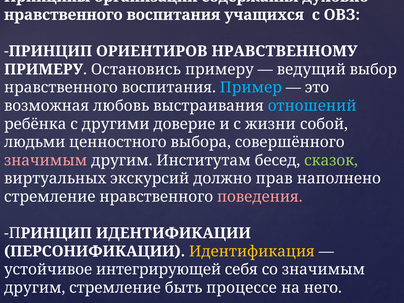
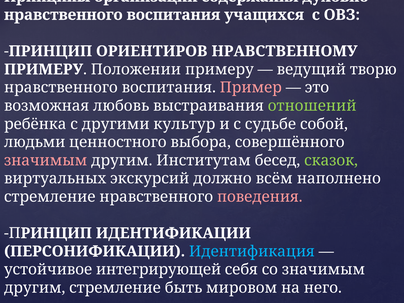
Остановись: Остановись -> Положении (136, 69)
выбор: выбор -> творю (373, 69)
Пример colour: light blue -> pink (251, 88)
отношений colour: light blue -> light green (312, 106)
доверие: доверие -> культур (184, 124)
жизни: жизни -> судьбе (270, 124)
прав: прав -> всём (274, 179)
Идентификация colour: yellow -> light blue (252, 251)
процессе: процессе -> мировом (242, 288)
